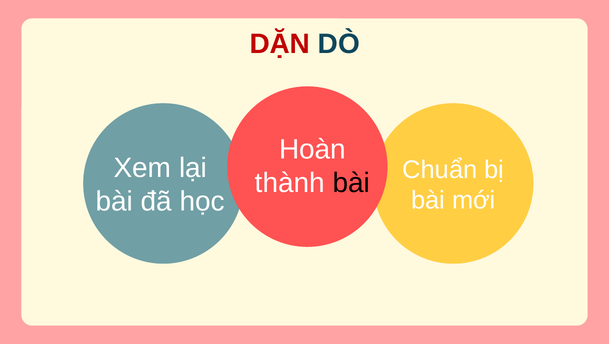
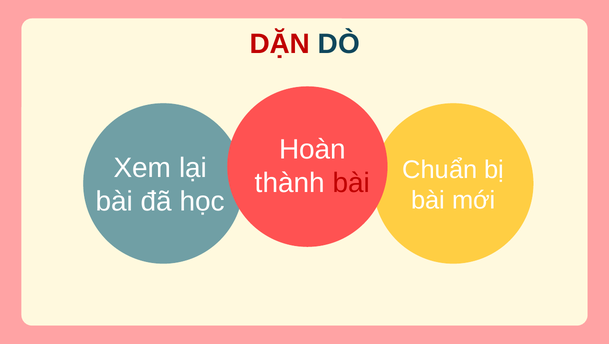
bài colour: black -> red (351, 183)
